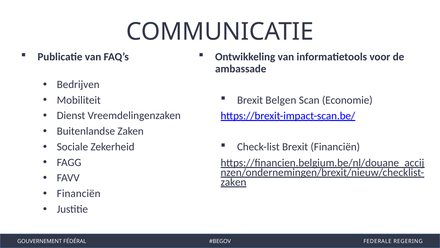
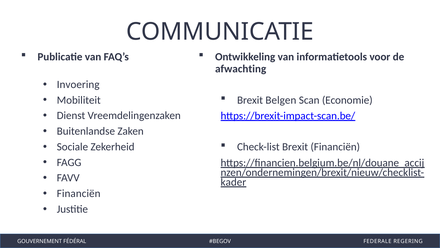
ambassade: ambassade -> afwachting (241, 69)
Bedrijven: Bedrijven -> Invoering (78, 84)
zaken: zaken -> kader (233, 182)
